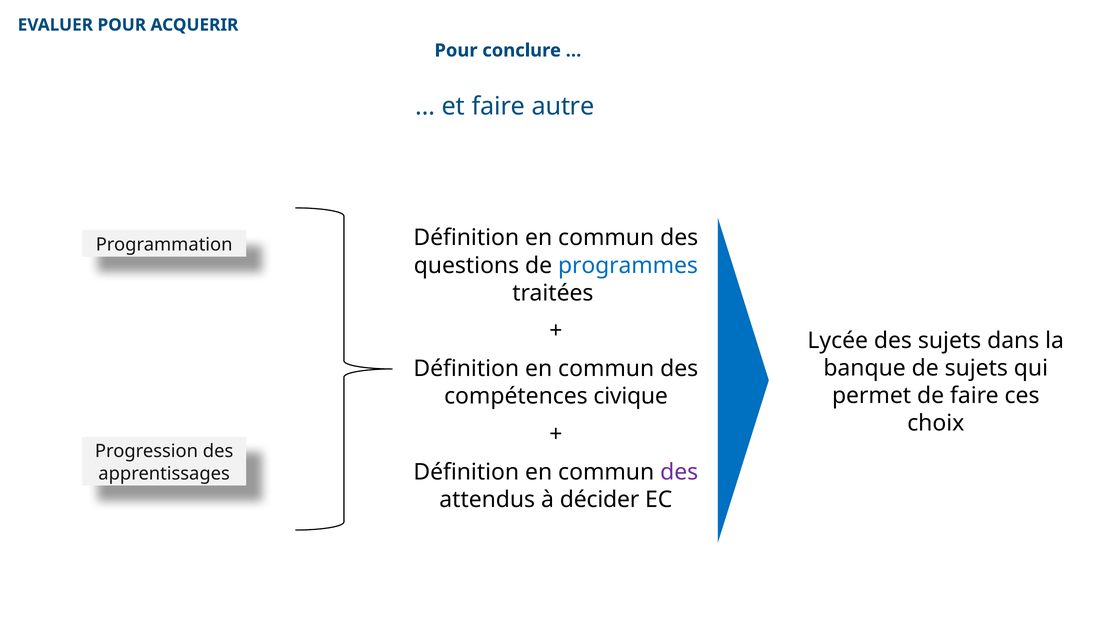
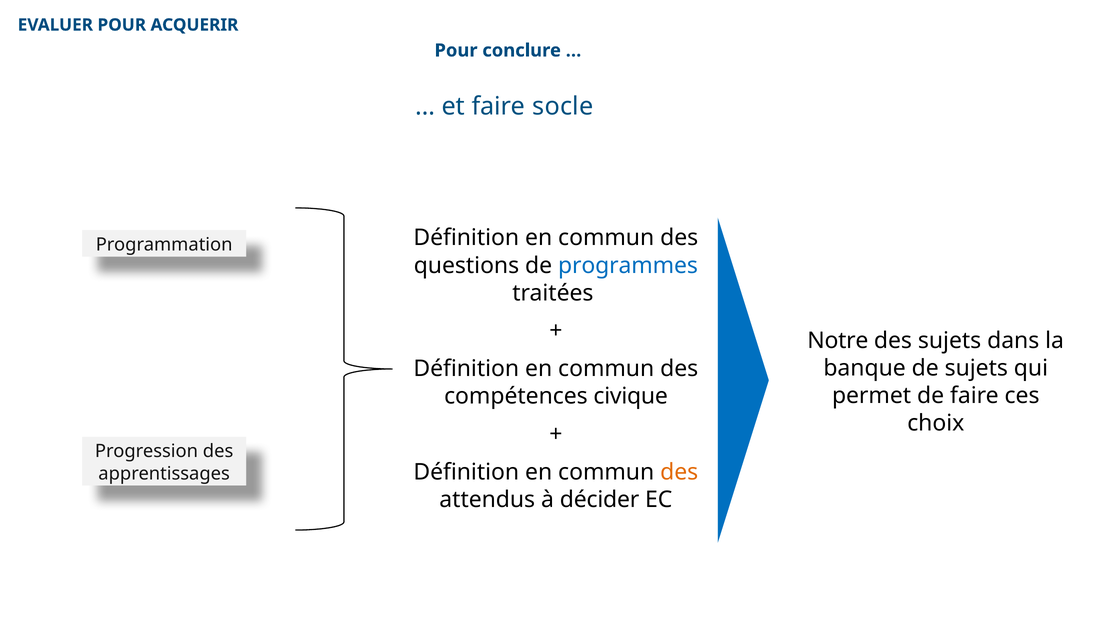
autre: autre -> socle (563, 106)
Lycée: Lycée -> Notre (838, 340)
des colour: purple -> orange (679, 472)
